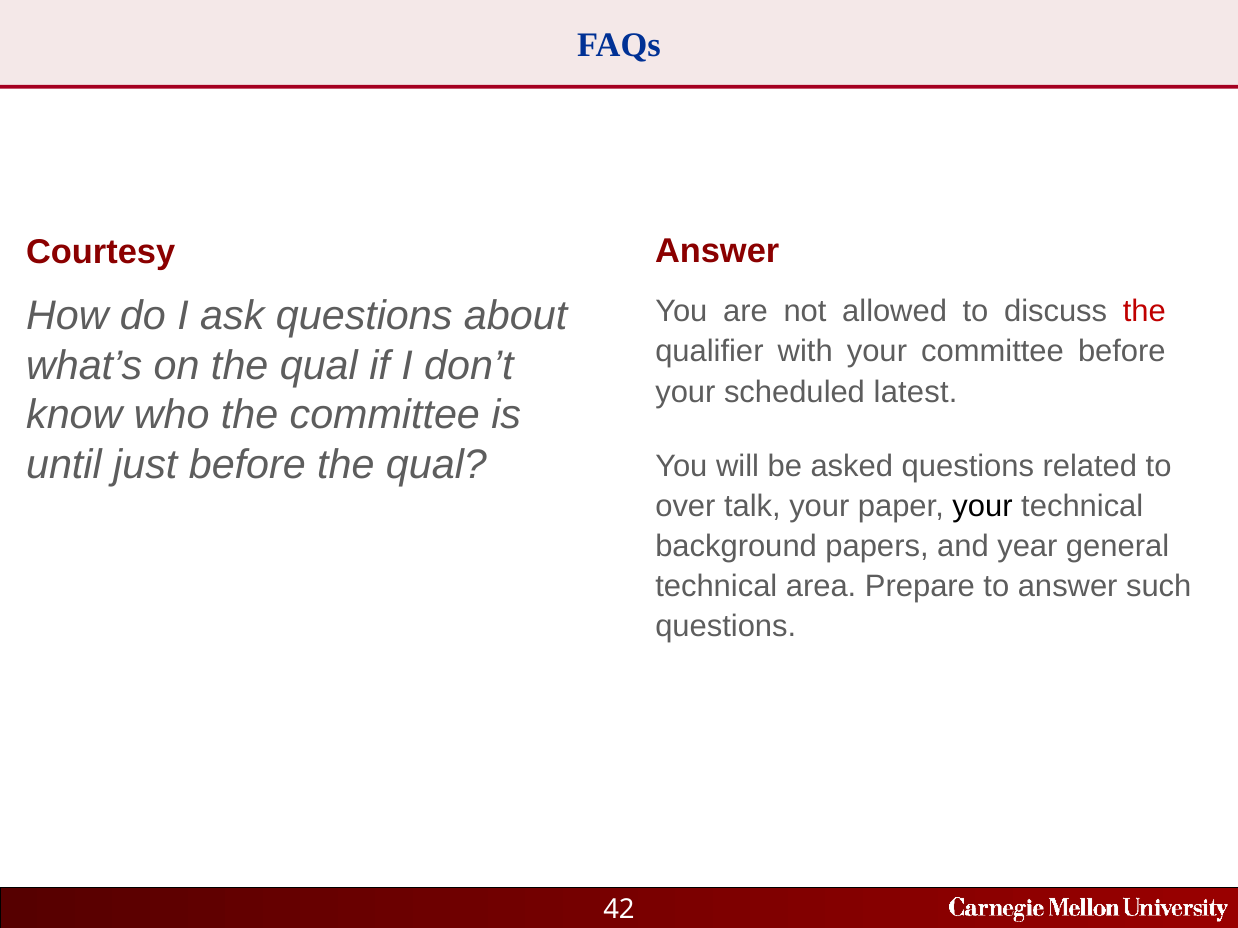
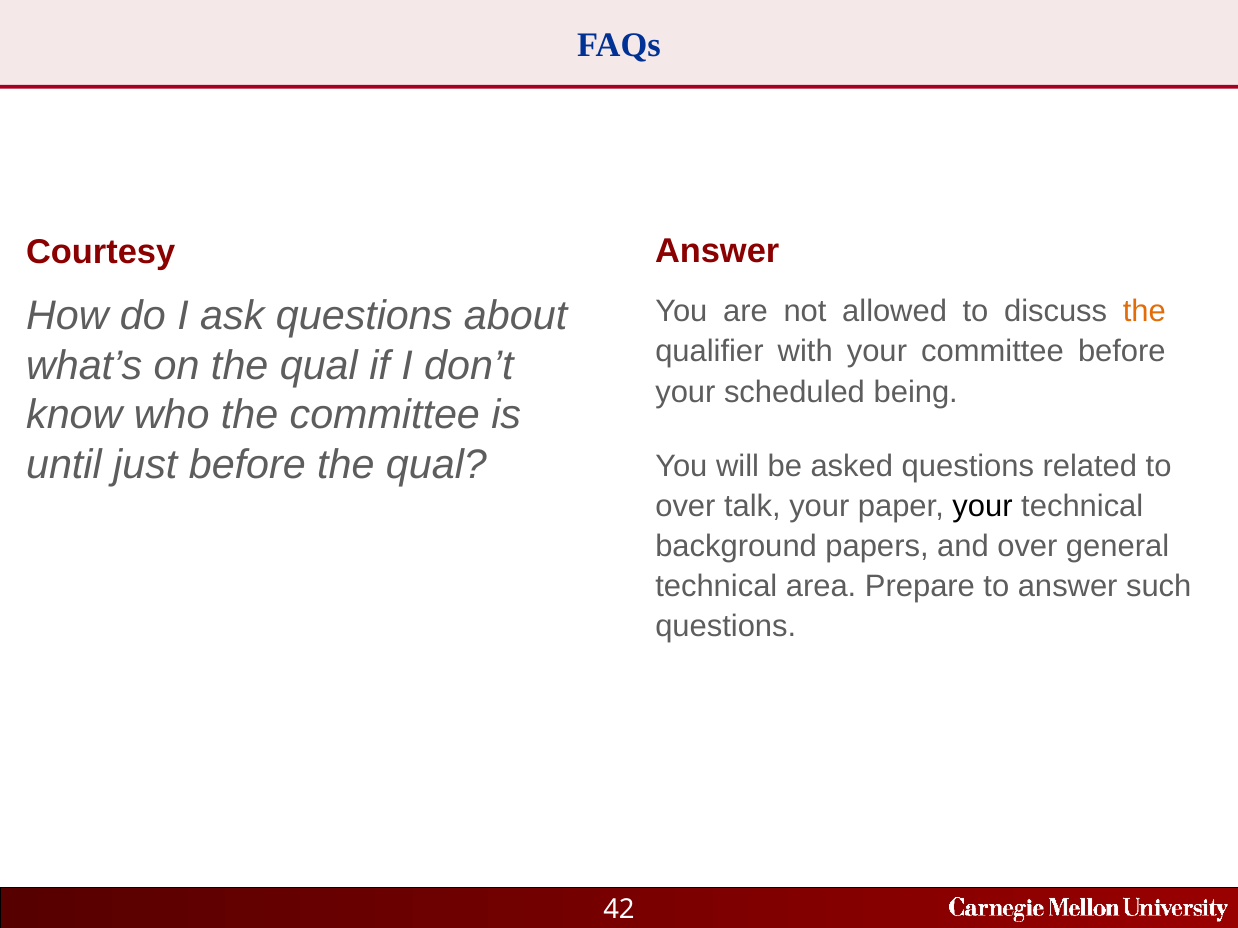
the colour: red -> orange (1144, 312)
latest: latest -> being (916, 392)
and year: year -> over (1027, 547)
